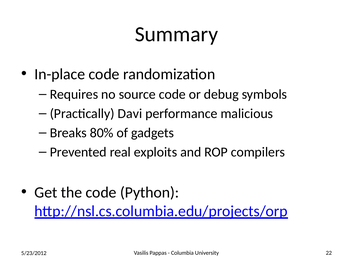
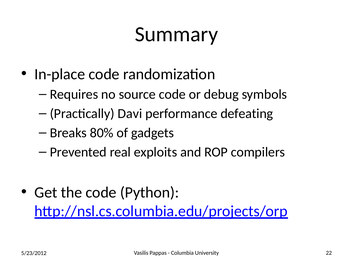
malicious: malicious -> defeating (247, 114)
